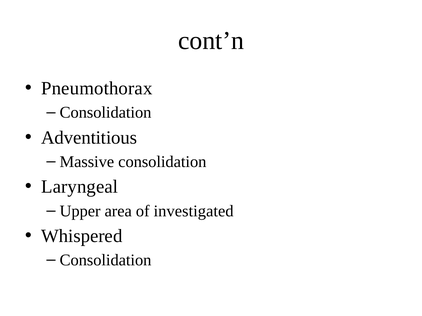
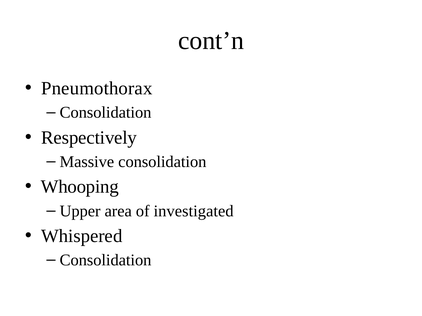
Adventitious: Adventitious -> Respectively (89, 138)
Laryngeal: Laryngeal -> Whooping (80, 187)
